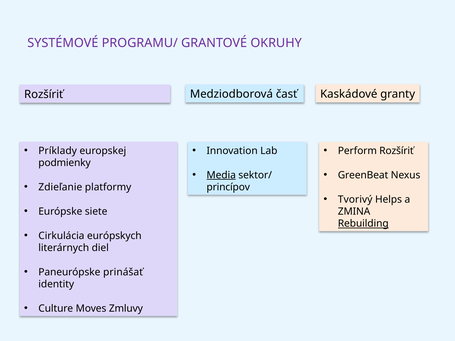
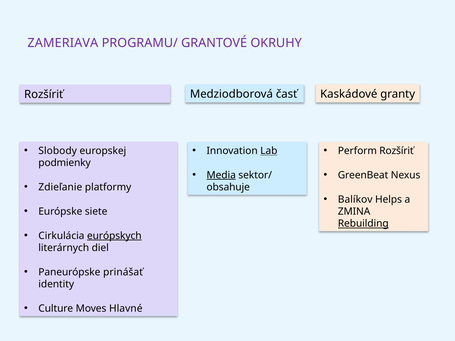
SYSTÉMOVÉ: SYSTÉMOVÉ -> ZAMERIAVA (63, 43)
Príklady: Príklady -> Slobody (58, 151)
Lab underline: none -> present (269, 151)
princípov: princípov -> obsahuje (228, 187)
Tvorivý: Tvorivý -> Balíkov (355, 199)
európskych underline: none -> present (114, 236)
Zmluvy: Zmluvy -> Hlavné (126, 309)
